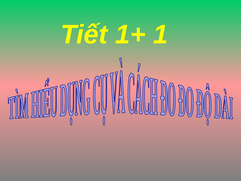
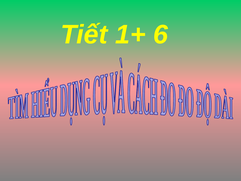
1: 1 -> 6 (160, 35)
